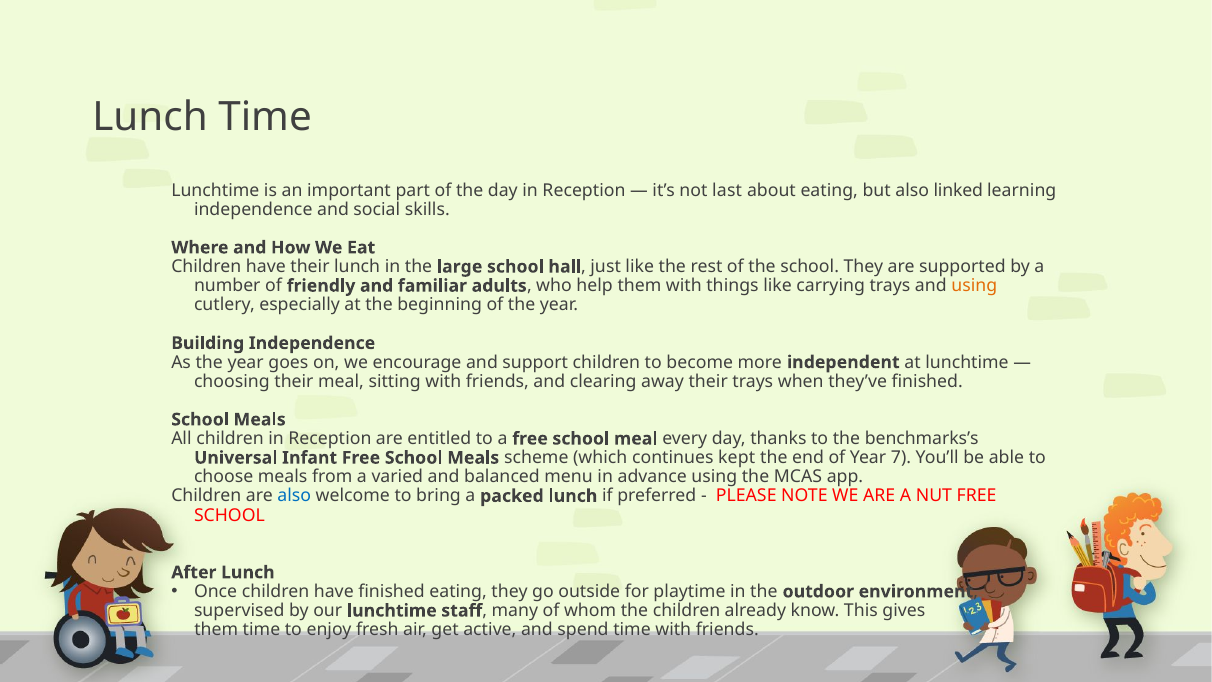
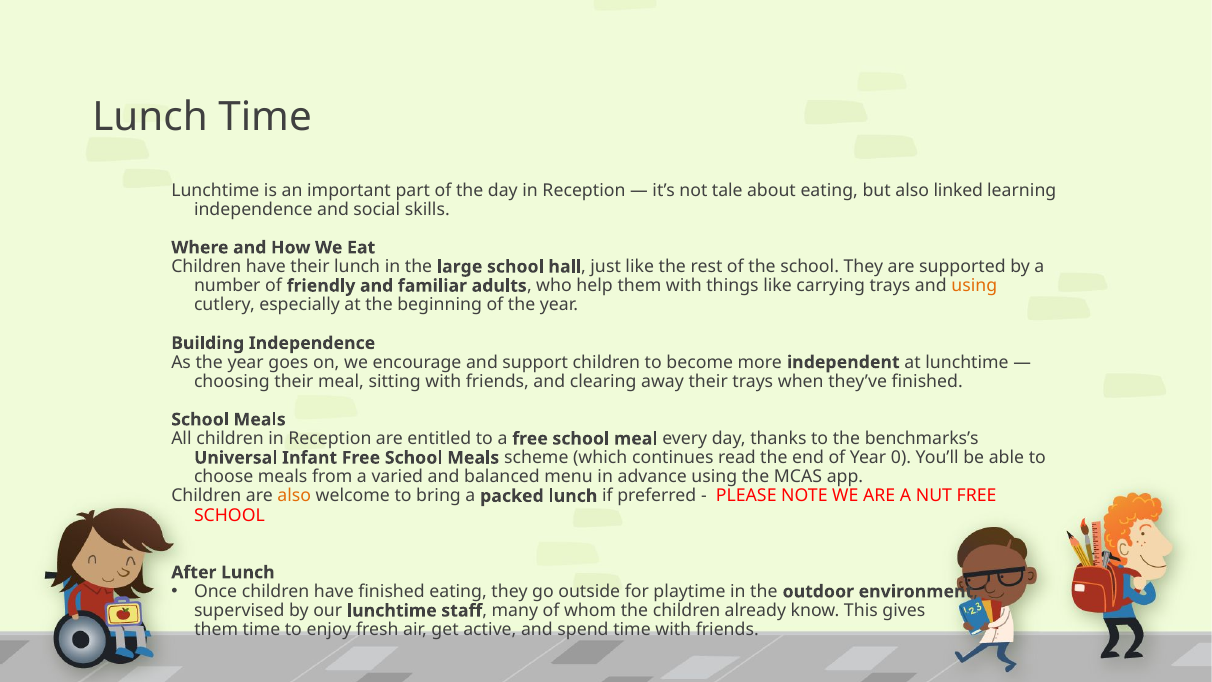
last: last -> tale (727, 190)
kept: kept -> read (737, 458)
7: 7 -> 0 (901, 458)
also colour: blue -> orange (294, 496)
